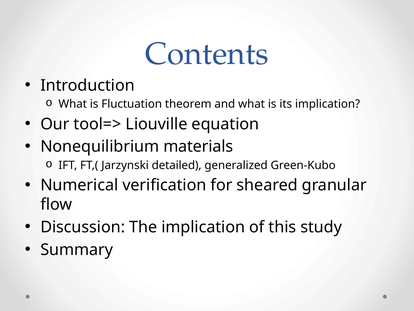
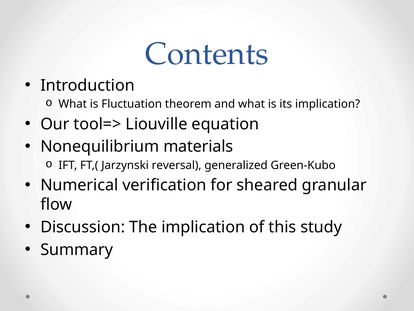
detailed: detailed -> reversal (177, 165)
